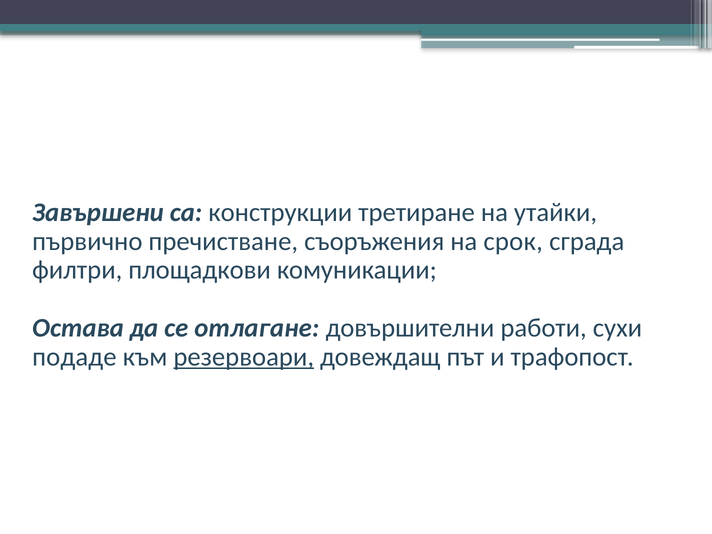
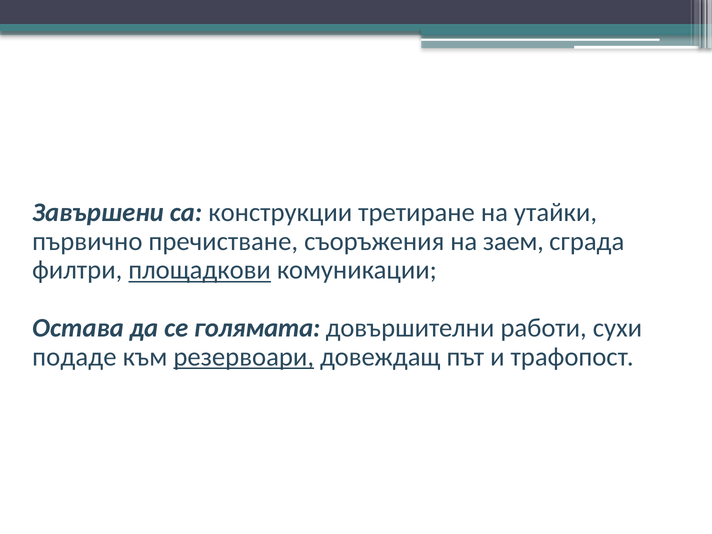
срок: срок -> заем (513, 241)
площадкови underline: none -> present (200, 270)
отлагане: отлагане -> голямата (257, 328)
